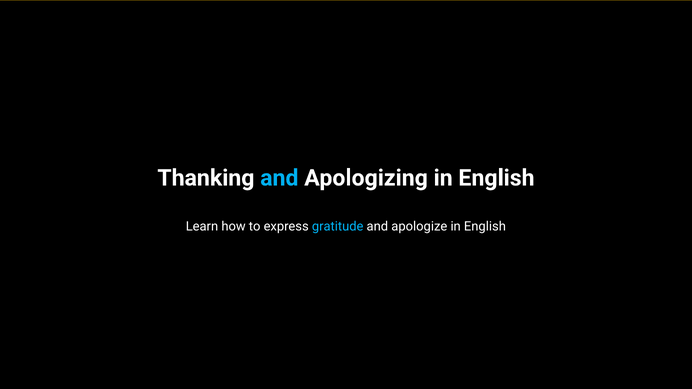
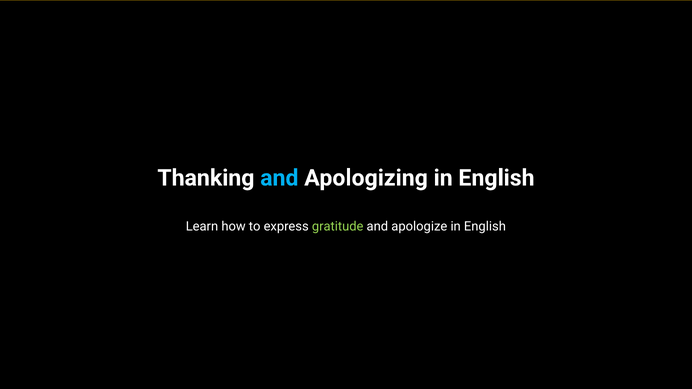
gratitude colour: light blue -> light green (338, 227)
